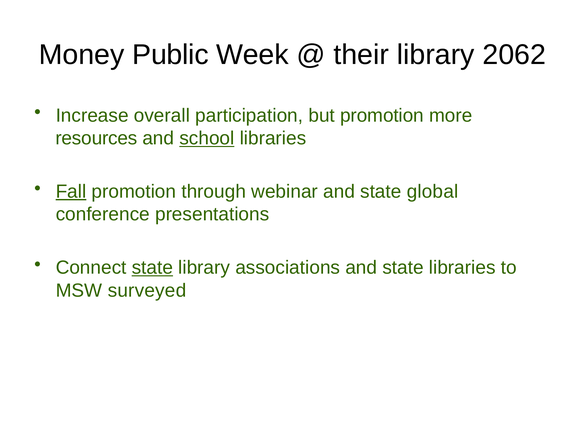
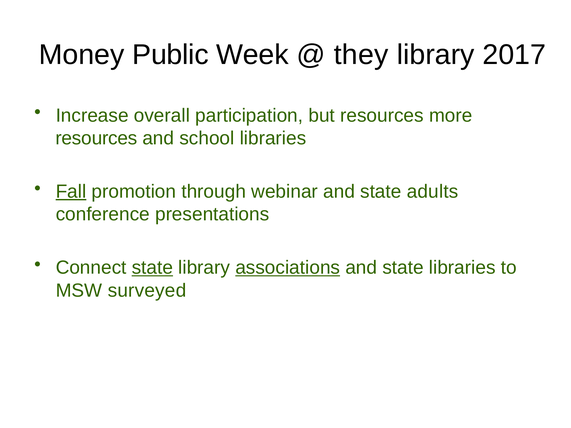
their: their -> they (361, 55)
2062: 2062 -> 2017 (514, 55)
but promotion: promotion -> resources (382, 116)
school underline: present -> none (207, 138)
global: global -> adults (433, 192)
associations underline: none -> present (288, 268)
